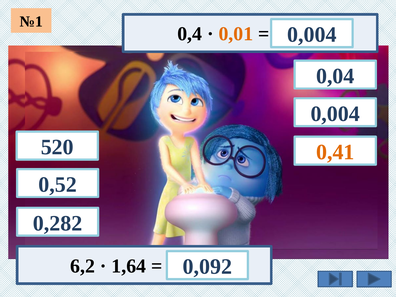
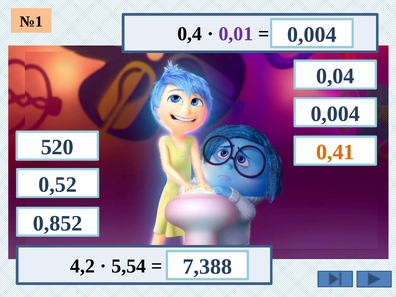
0,01 colour: orange -> purple (236, 34)
0,282: 0,282 -> 0,852 (58, 223)
0,092: 0,092 -> 7,388 (207, 267)
6,2: 6,2 -> 4,2 (83, 266)
1,64: 1,64 -> 5,54 (129, 266)
